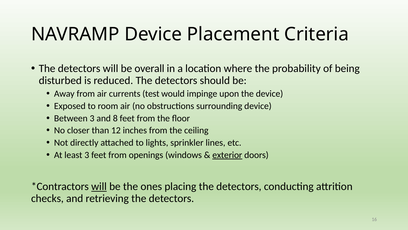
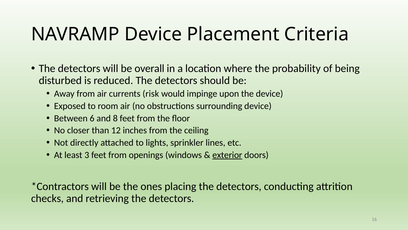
test: test -> risk (151, 94)
Between 3: 3 -> 6 (92, 118)
will underline: present -> none (99, 186)
